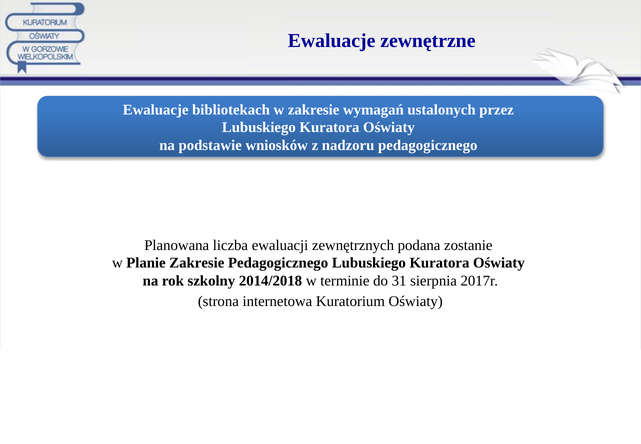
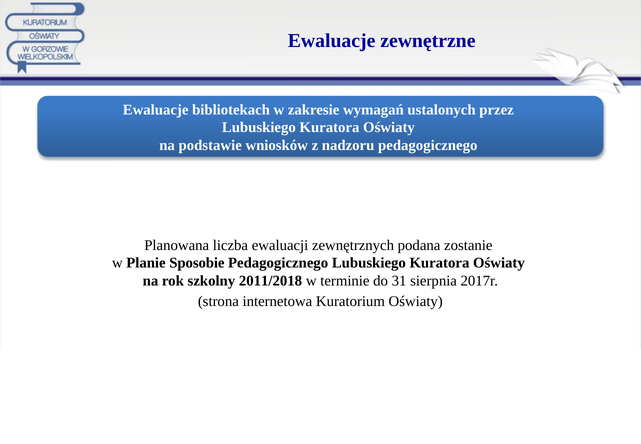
Planie Zakresie: Zakresie -> Sposobie (197, 263)
2014/2018: 2014/2018 -> 2011/2018 (271, 281)
